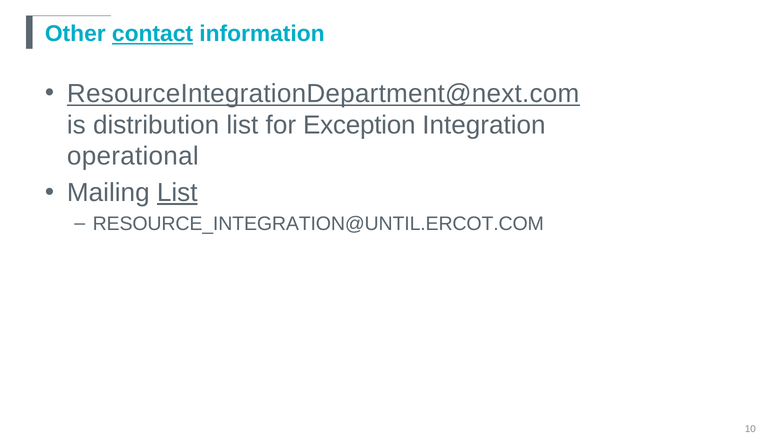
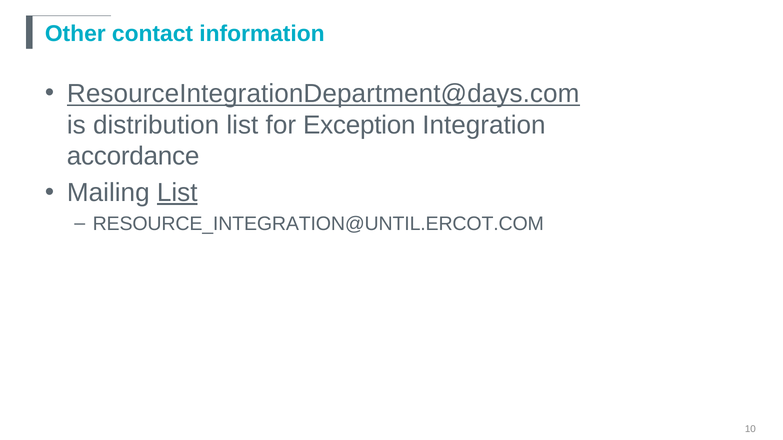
contact underline: present -> none (153, 34)
ResourceIntegrationDepartment@next.com: ResourceIntegrationDepartment@next.com -> ResourceIntegrationDepartment@days.com (323, 94)
operational: operational -> accordance (133, 156)
